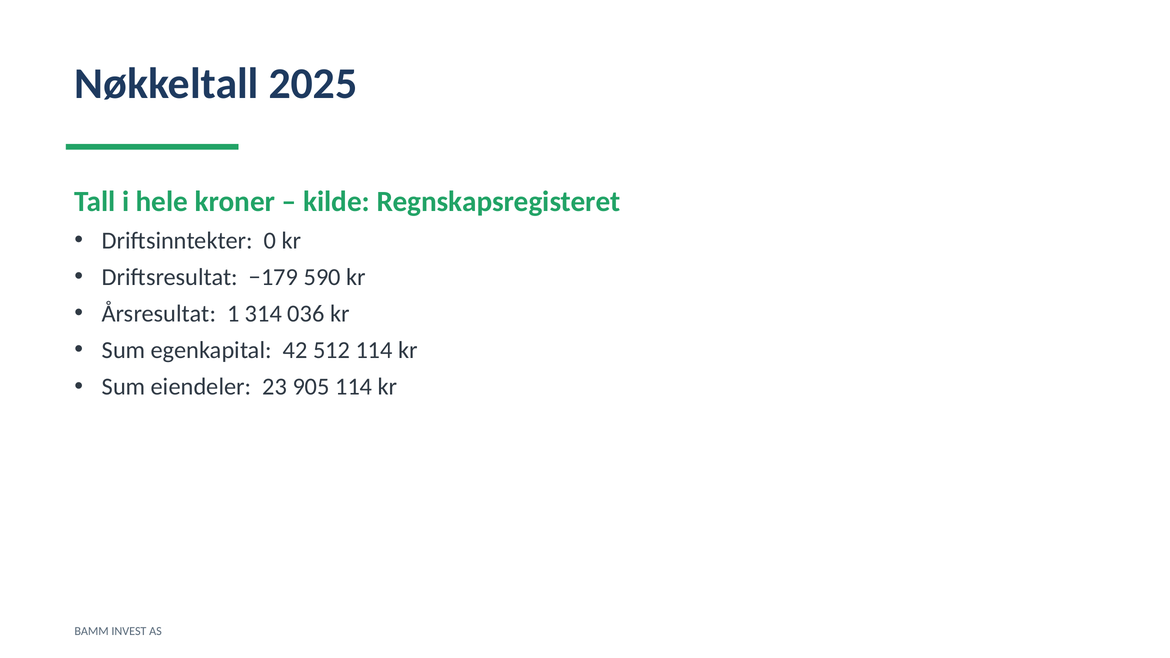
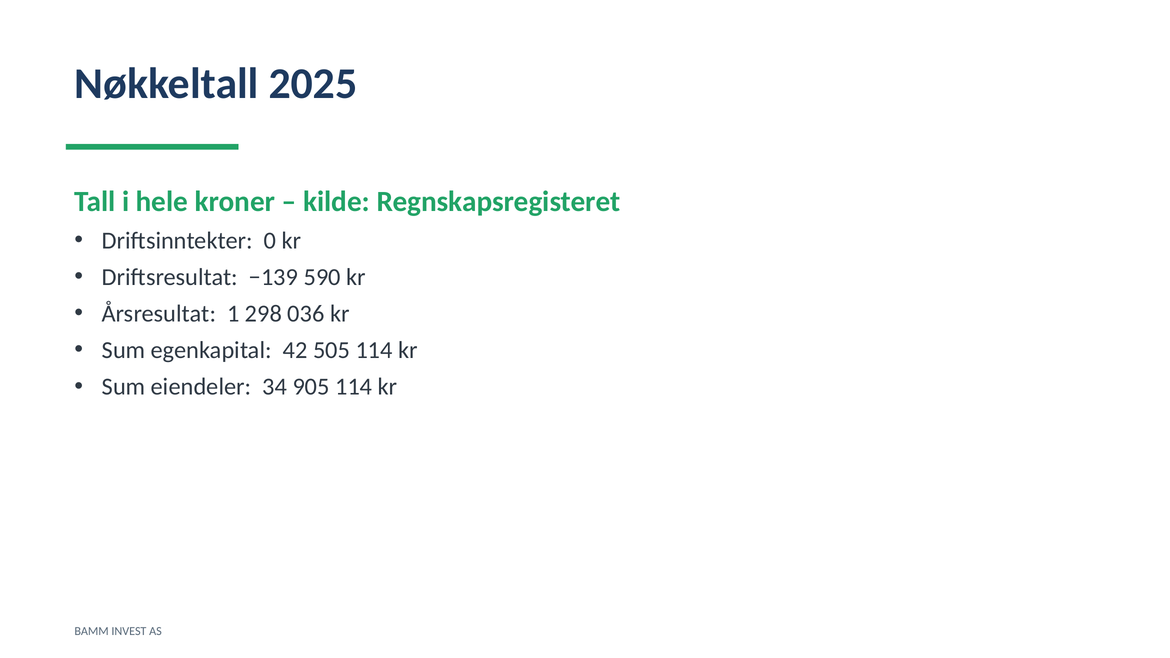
−179: −179 -> −139 (274, 277)
314: 314 -> 298 (263, 314)
512: 512 -> 505 (332, 350)
23: 23 -> 34 (275, 387)
